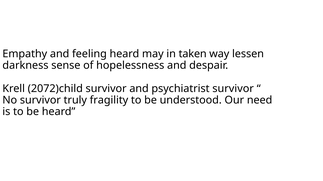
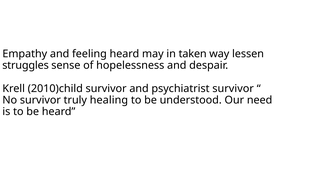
darkness: darkness -> struggles (26, 66)
2072)child: 2072)child -> 2010)child (55, 89)
fragility: fragility -> healing (109, 100)
